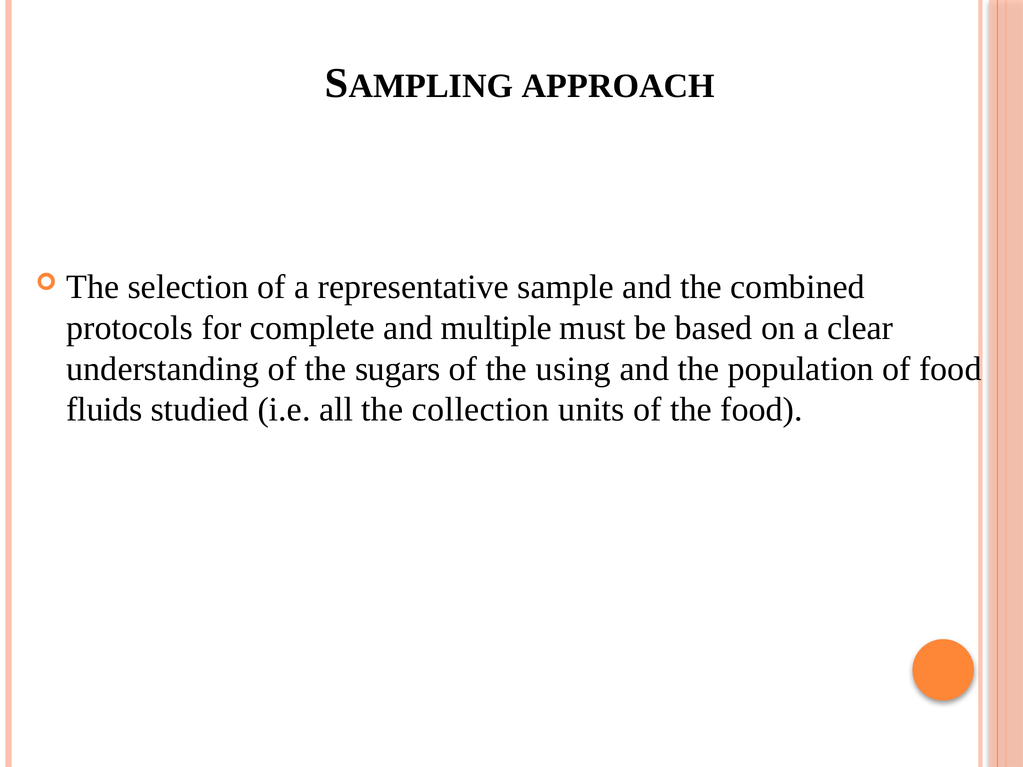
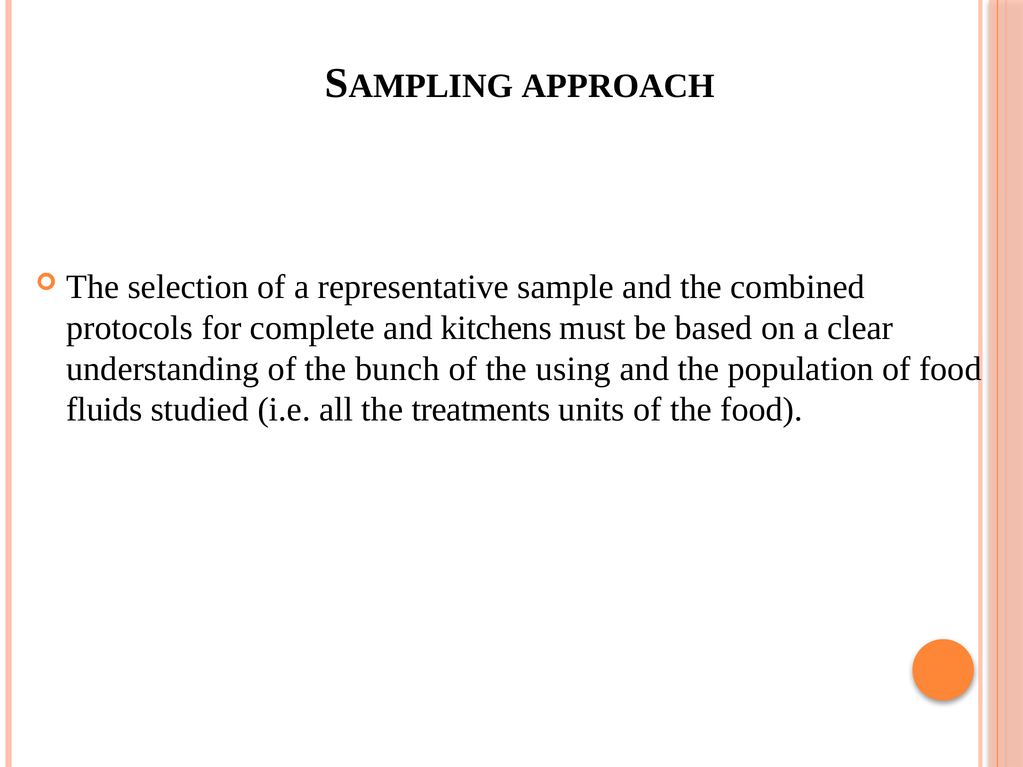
multiple: multiple -> kitchens (496, 328)
sugars: sugars -> bunch (397, 369)
collection: collection -> treatments (481, 410)
